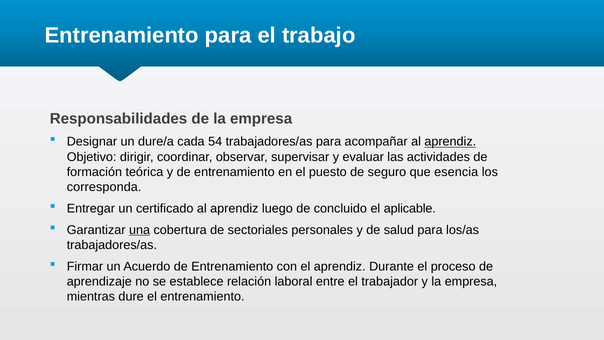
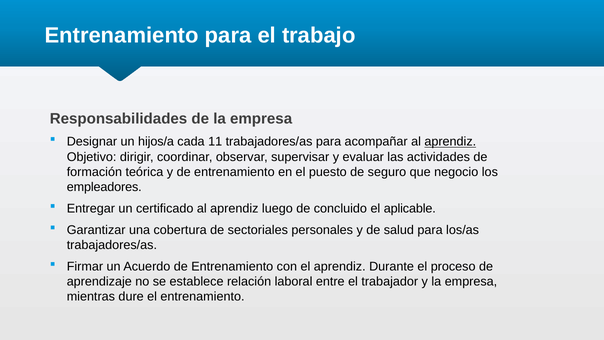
dure/a: dure/a -> hijos/a (156, 142)
54: 54 -> 11 (215, 142)
esencia: esencia -> negocio (456, 172)
corresponda: corresponda -> empleadores (104, 187)
una underline: present -> none (140, 230)
